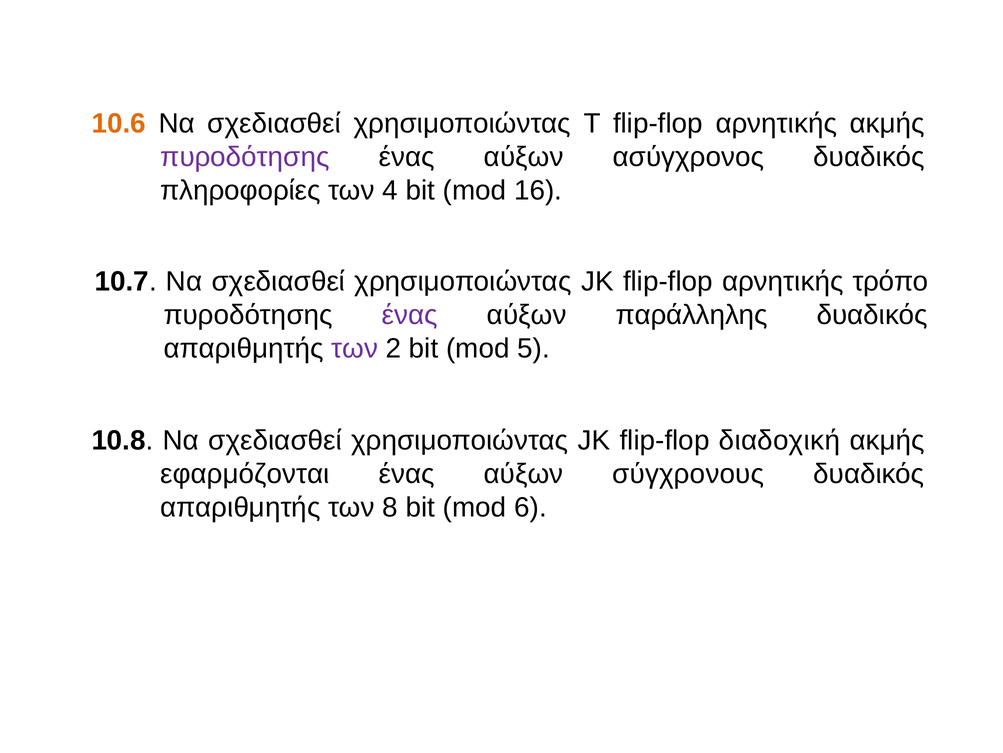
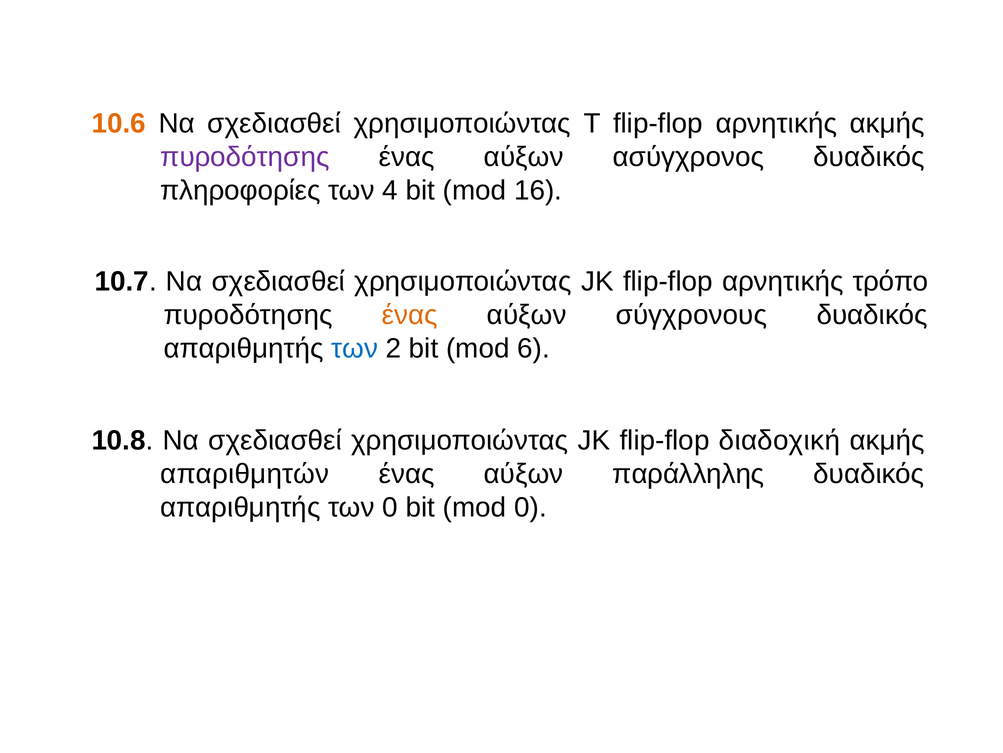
ένας colour: purple -> orange (410, 315)
παράλληλης: παράλληλης -> σύγχρονους (691, 315)
των colour: purple -> blue (355, 348)
5: 5 -> 6 (534, 348)
εφαρμόζονται: εφαρμόζονται -> απαριθμητών (245, 474)
σύγχρονους: σύγχρονους -> παράλληλης (688, 474)
των 8: 8 -> 0 (390, 507)
mod 6: 6 -> 0 (530, 507)
